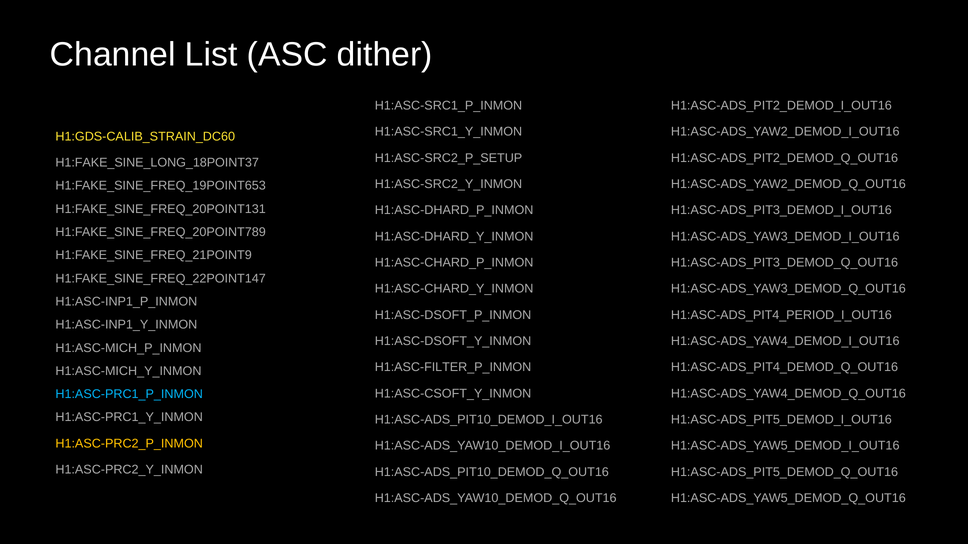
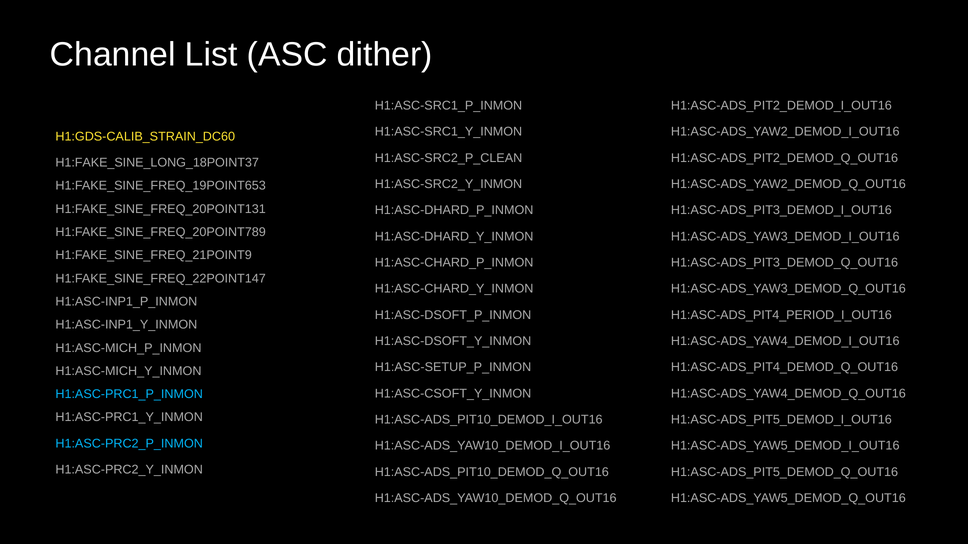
H1:ASC-SRC2_P_SETUP: H1:ASC-SRC2_P_SETUP -> H1:ASC-SRC2_P_CLEAN (449, 158)
H1:ASC-FILTER_P_INMON: H1:ASC-FILTER_P_INMON -> H1:ASC-SETUP_P_INMON (453, 368)
H1:ASC-PRC2_P_INMON colour: yellow -> light blue (129, 444)
